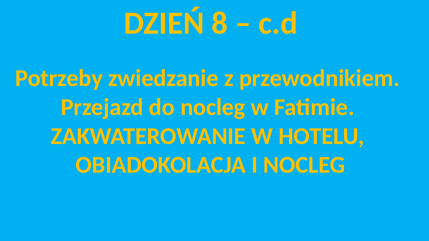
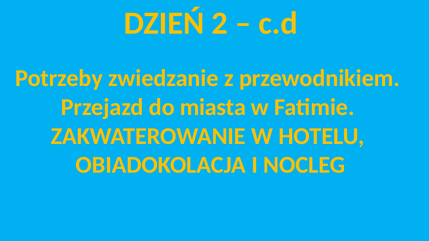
8: 8 -> 2 (220, 23)
do nocleg: nocleg -> miasta (213, 107)
